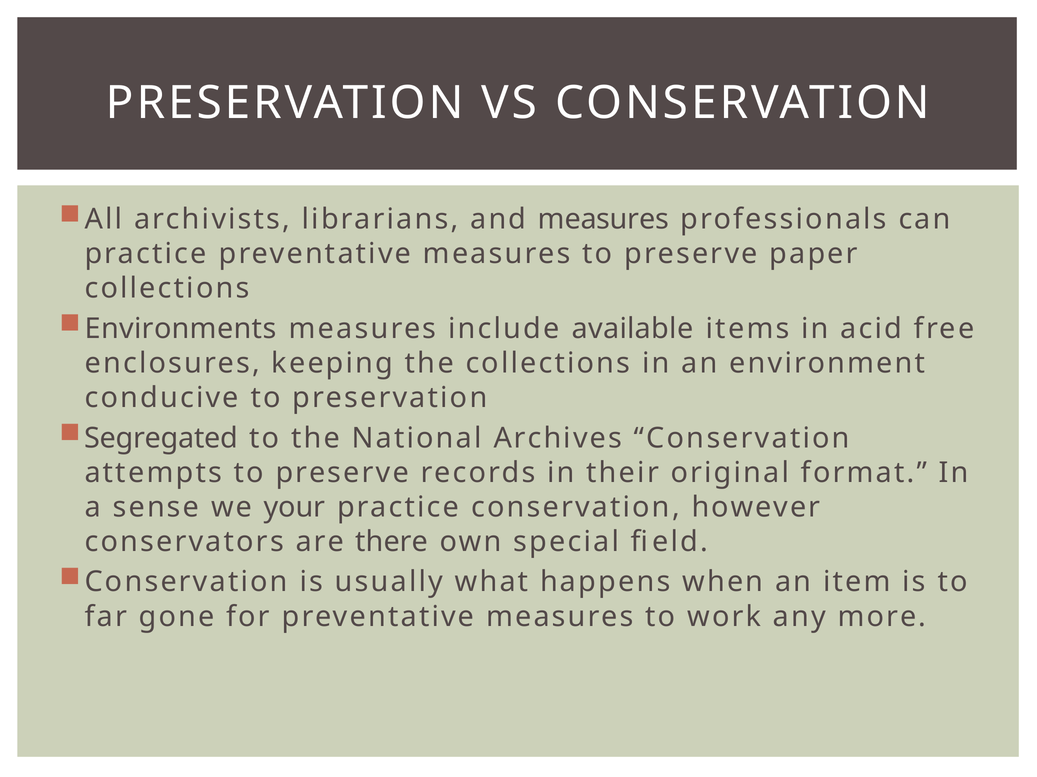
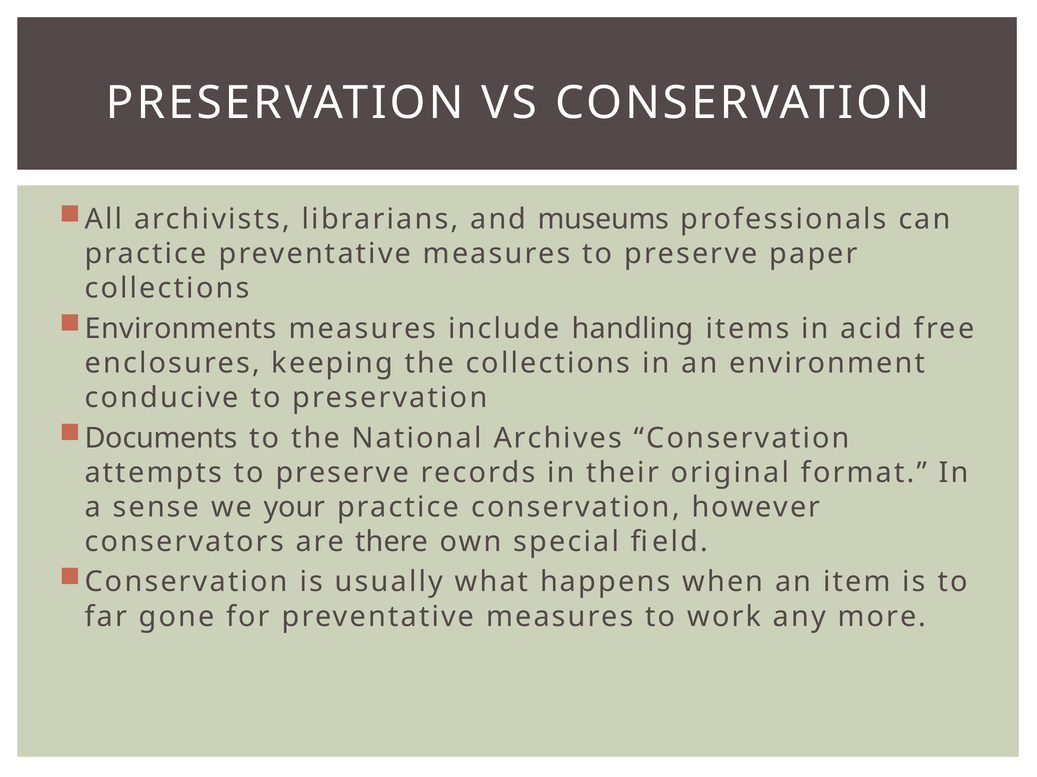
and measures: measures -> museums (603, 219)
available: available -> handling (633, 329)
Segregated: Segregated -> Documents (161, 438)
